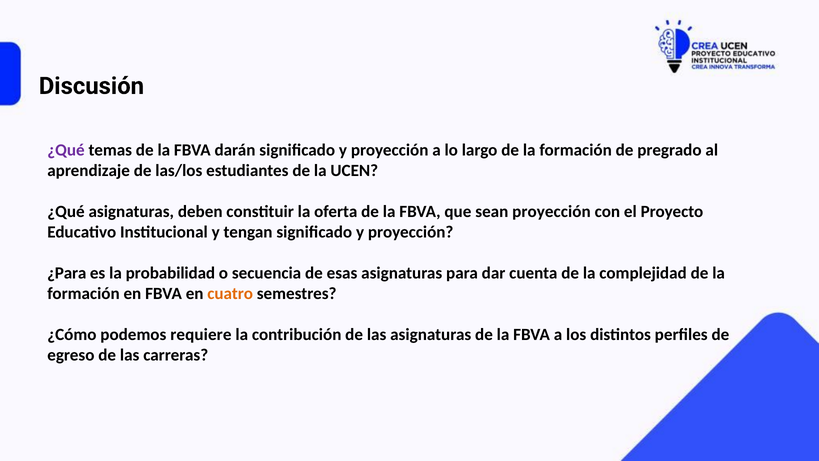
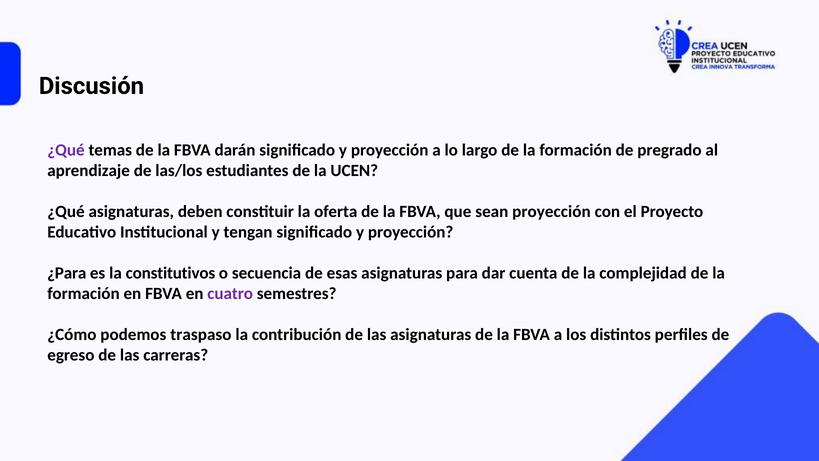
probabilidad: probabilidad -> constitutivos (170, 273)
cuatro colour: orange -> purple (230, 293)
requiere: requiere -> traspaso (201, 334)
